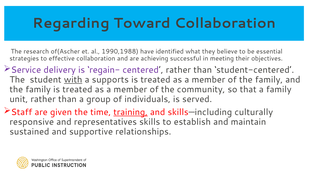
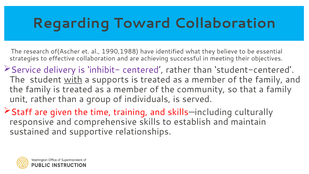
regain-: regain- -> inhibit- (104, 70)
training underline: present -> none (131, 112)
representatives: representatives -> comprehensive (105, 122)
